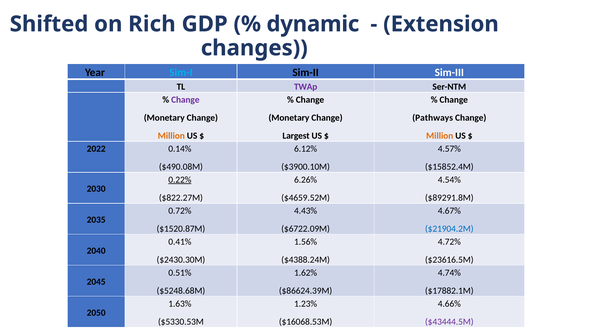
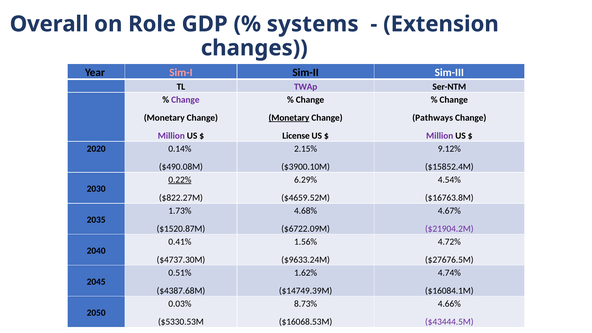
Shifted: Shifted -> Overall (49, 24)
Rich: Rich -> Role (152, 24)
dynamic: dynamic -> systems (313, 24)
Sim-I colour: light blue -> pink (181, 73)
Monetary underline: none -> present (289, 118)
Million colour: orange -> purple (171, 136)
Largest: Largest -> License (296, 136)
Million colour: orange -> purple (440, 136)
6.12%: 6.12% -> 2.15% (306, 149)
4.57%: 4.57% -> 9.12% (449, 149)
2022: 2022 -> 2020 (96, 149)
6.26%: 6.26% -> 6.29% (306, 180)
$89291.8M: $89291.8M -> $16763.8M (449, 198)
0.72%: 0.72% -> 1.73% (180, 211)
4.43%: 4.43% -> 4.68% (306, 211)
$21904.2M colour: blue -> purple (449, 229)
$2430.30M: $2430.30M -> $4737.30M (181, 260)
$4388.24M: $4388.24M -> $9633.24M (306, 260)
$23616.5M: $23616.5M -> $27676.5M (449, 260)
$5248.68M: $5248.68M -> $4387.68M (181, 291)
$86624.39M: $86624.39M -> $14749.39M (306, 291)
$17882.1M: $17882.1M -> $16084.1M (449, 291)
1.63%: 1.63% -> 0.03% (180, 304)
1.23%: 1.23% -> 8.73% (306, 304)
